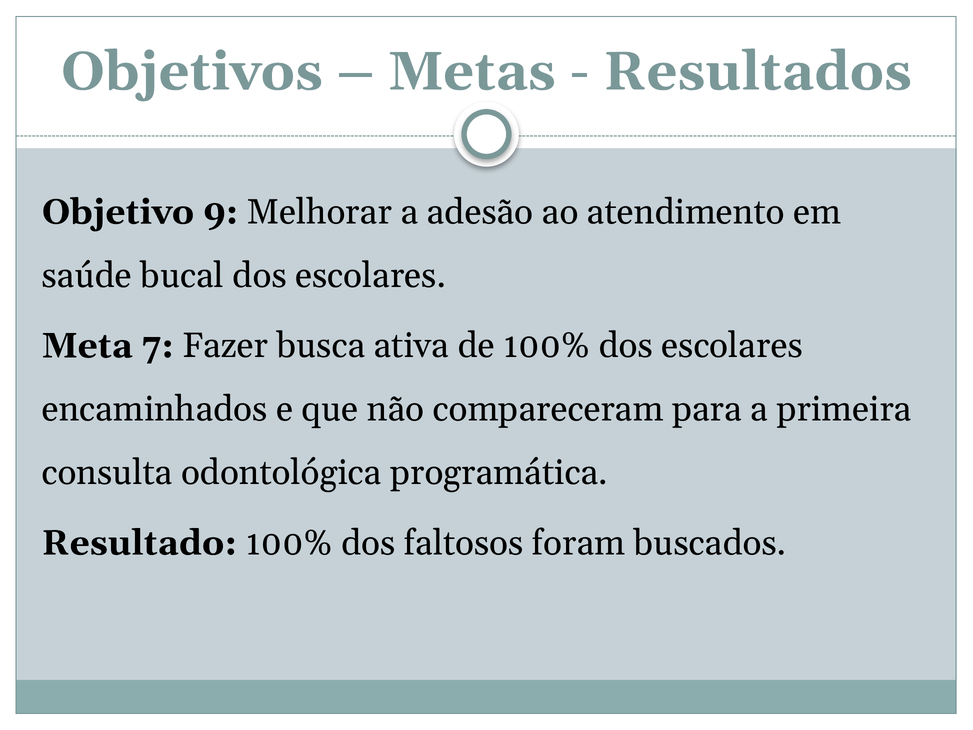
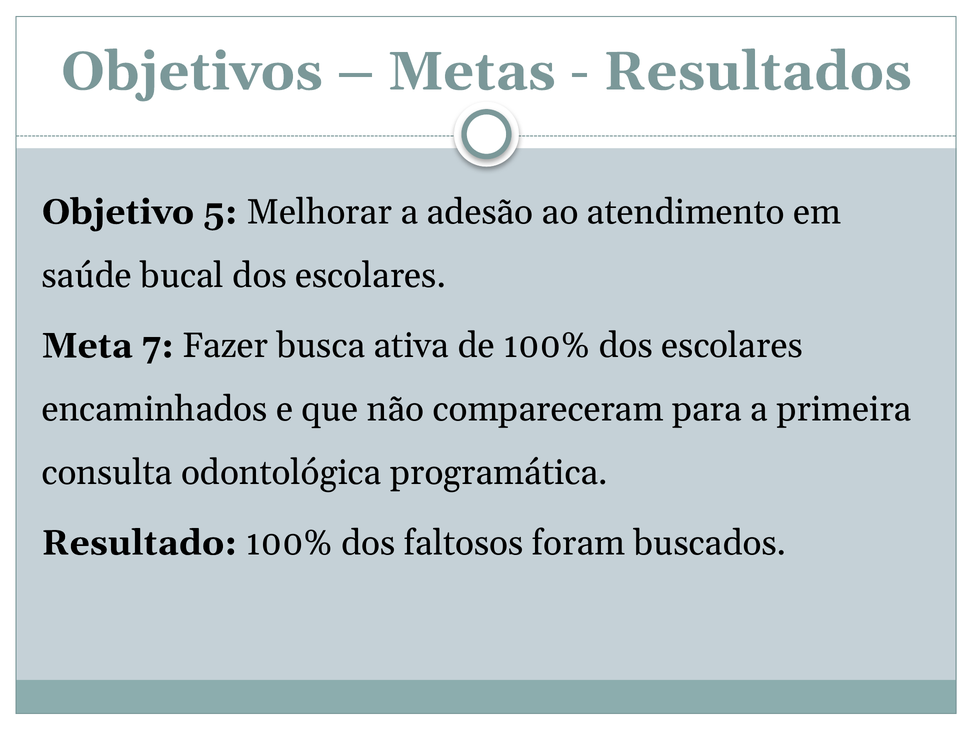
9: 9 -> 5 (220, 212)
